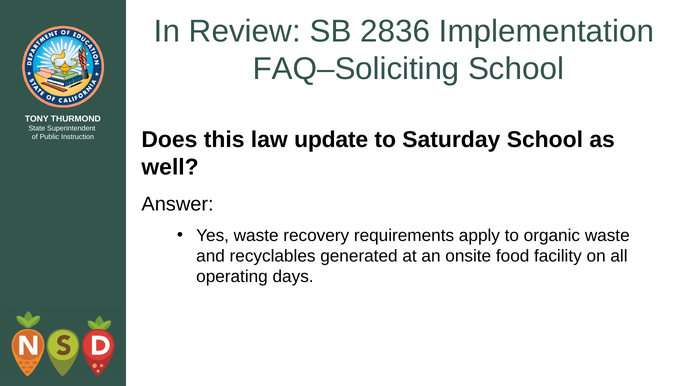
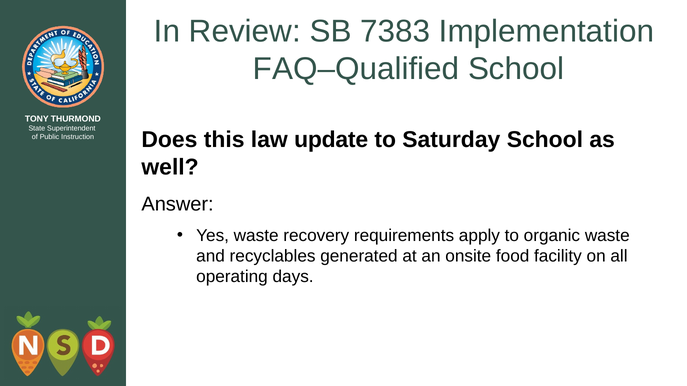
2836: 2836 -> 7383 (395, 31)
FAQ–Soliciting: FAQ–Soliciting -> FAQ–Qualified (356, 69)
